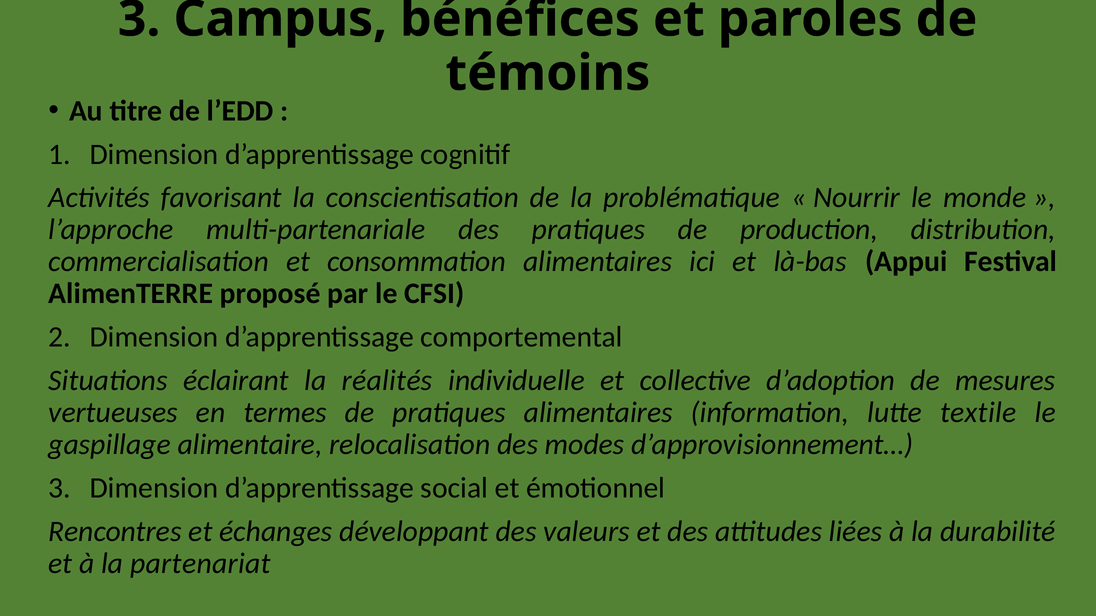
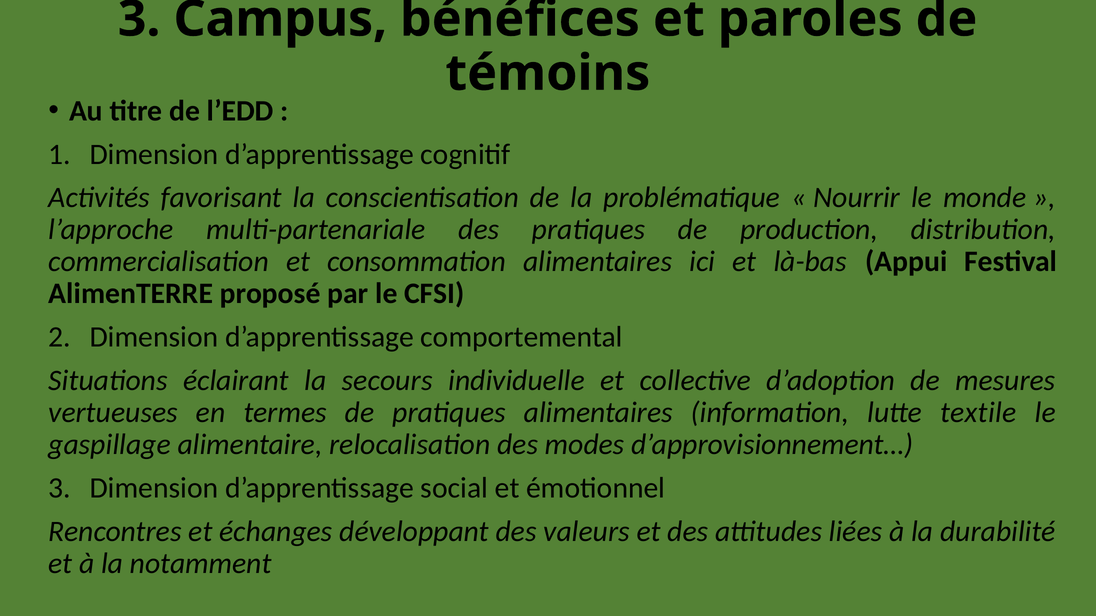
réalités: réalités -> secours (387, 381)
partenariat: partenariat -> notamment (201, 564)
